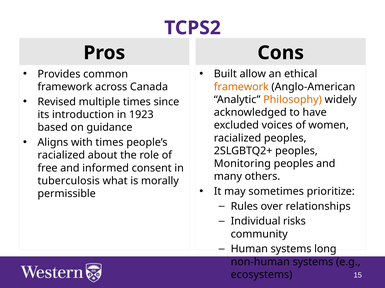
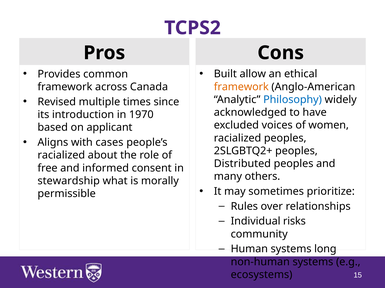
Philosophy colour: orange -> blue (293, 100)
1923: 1923 -> 1970 (141, 115)
guidance: guidance -> applicant (109, 128)
with times: times -> cases (109, 143)
Monitoring: Monitoring -> Distributed (242, 164)
tuberculosis: tuberculosis -> stewardship (69, 181)
